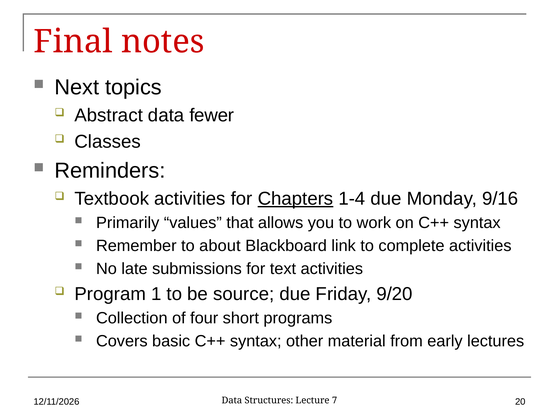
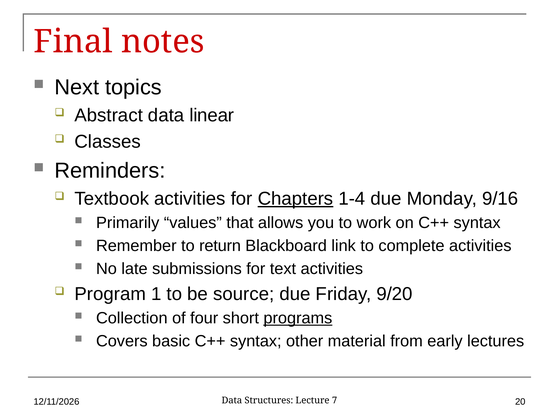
fewer: fewer -> linear (212, 115)
about: about -> return (220, 246)
programs underline: none -> present (298, 318)
